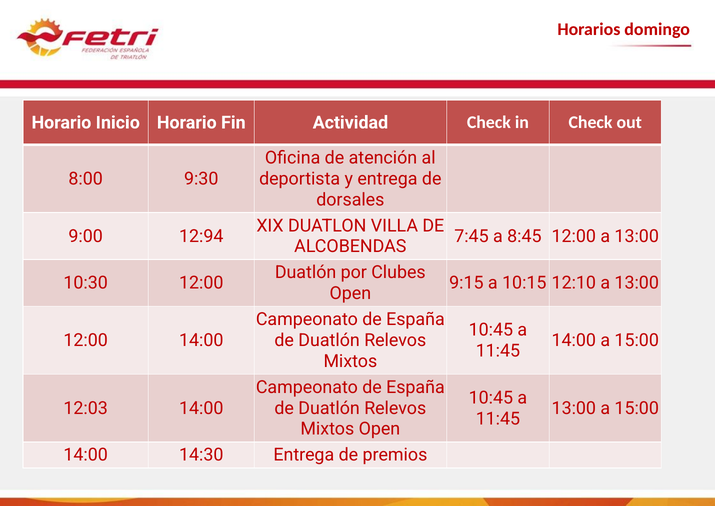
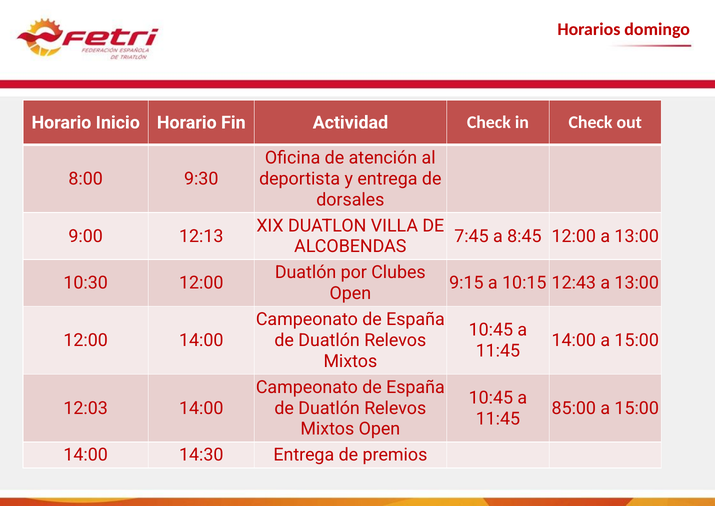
12:94: 12:94 -> 12:13 (201, 236)
12:10: 12:10 -> 12:43 (574, 283)
13:00: 13:00 -> 85:00 (574, 408)
